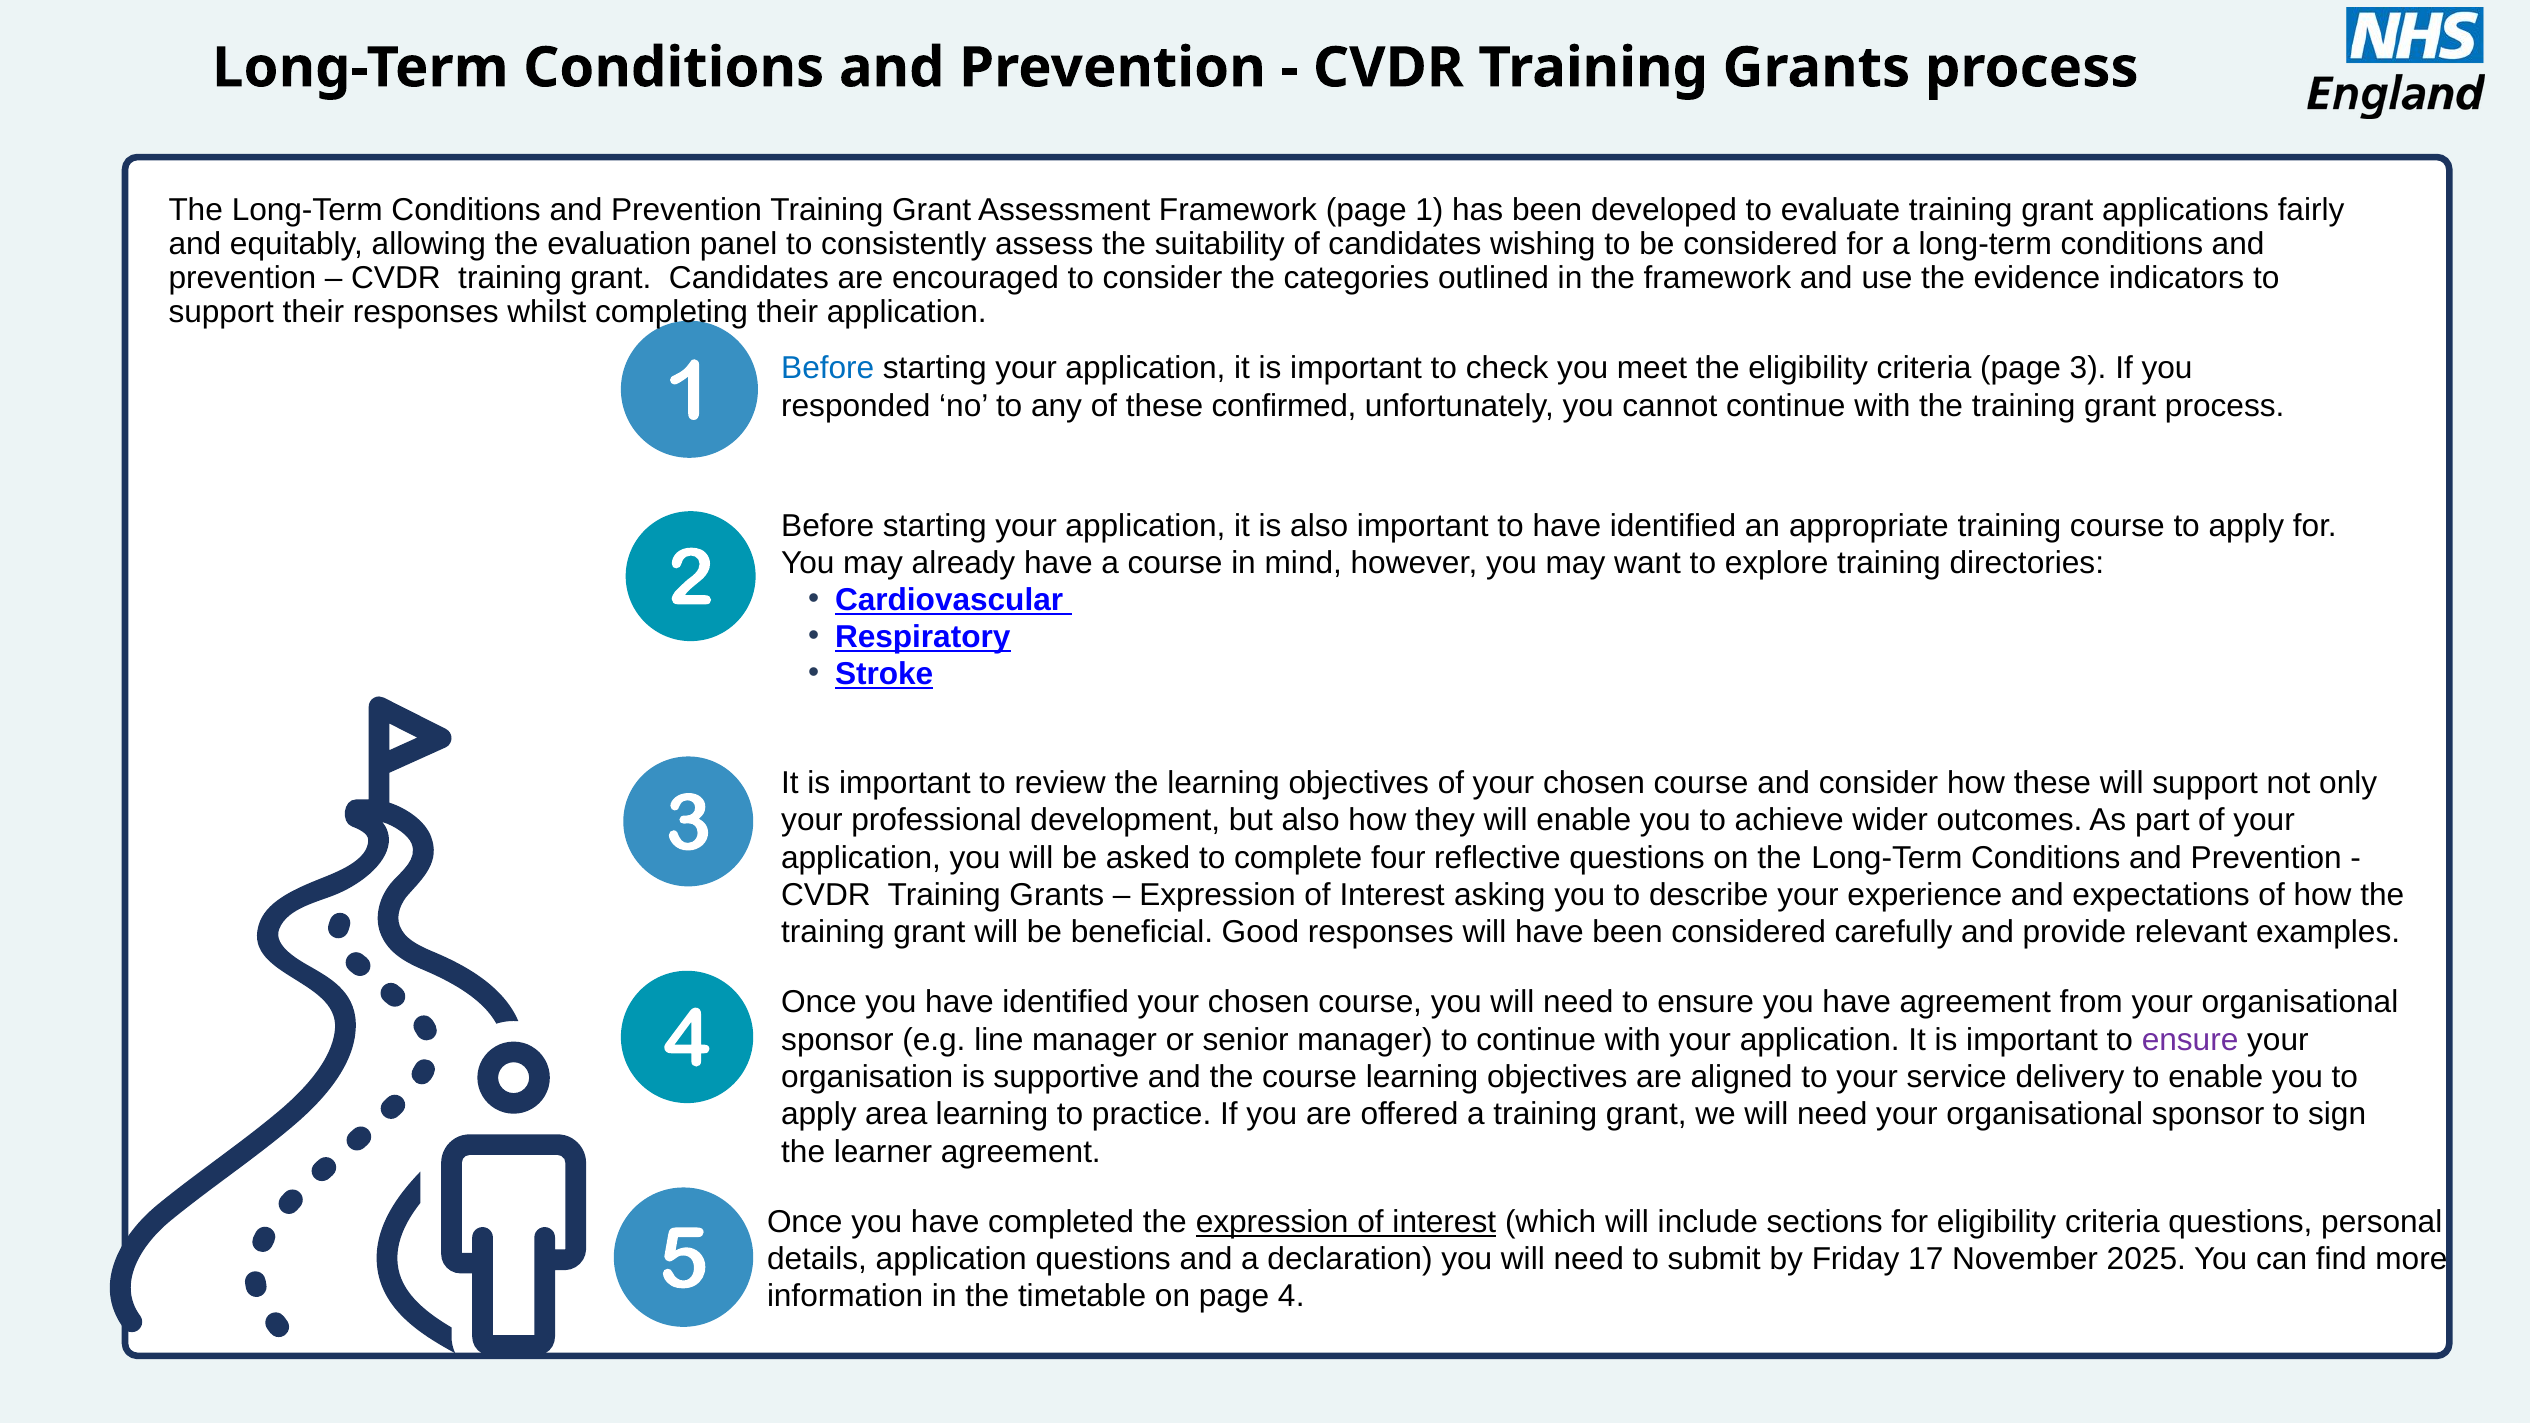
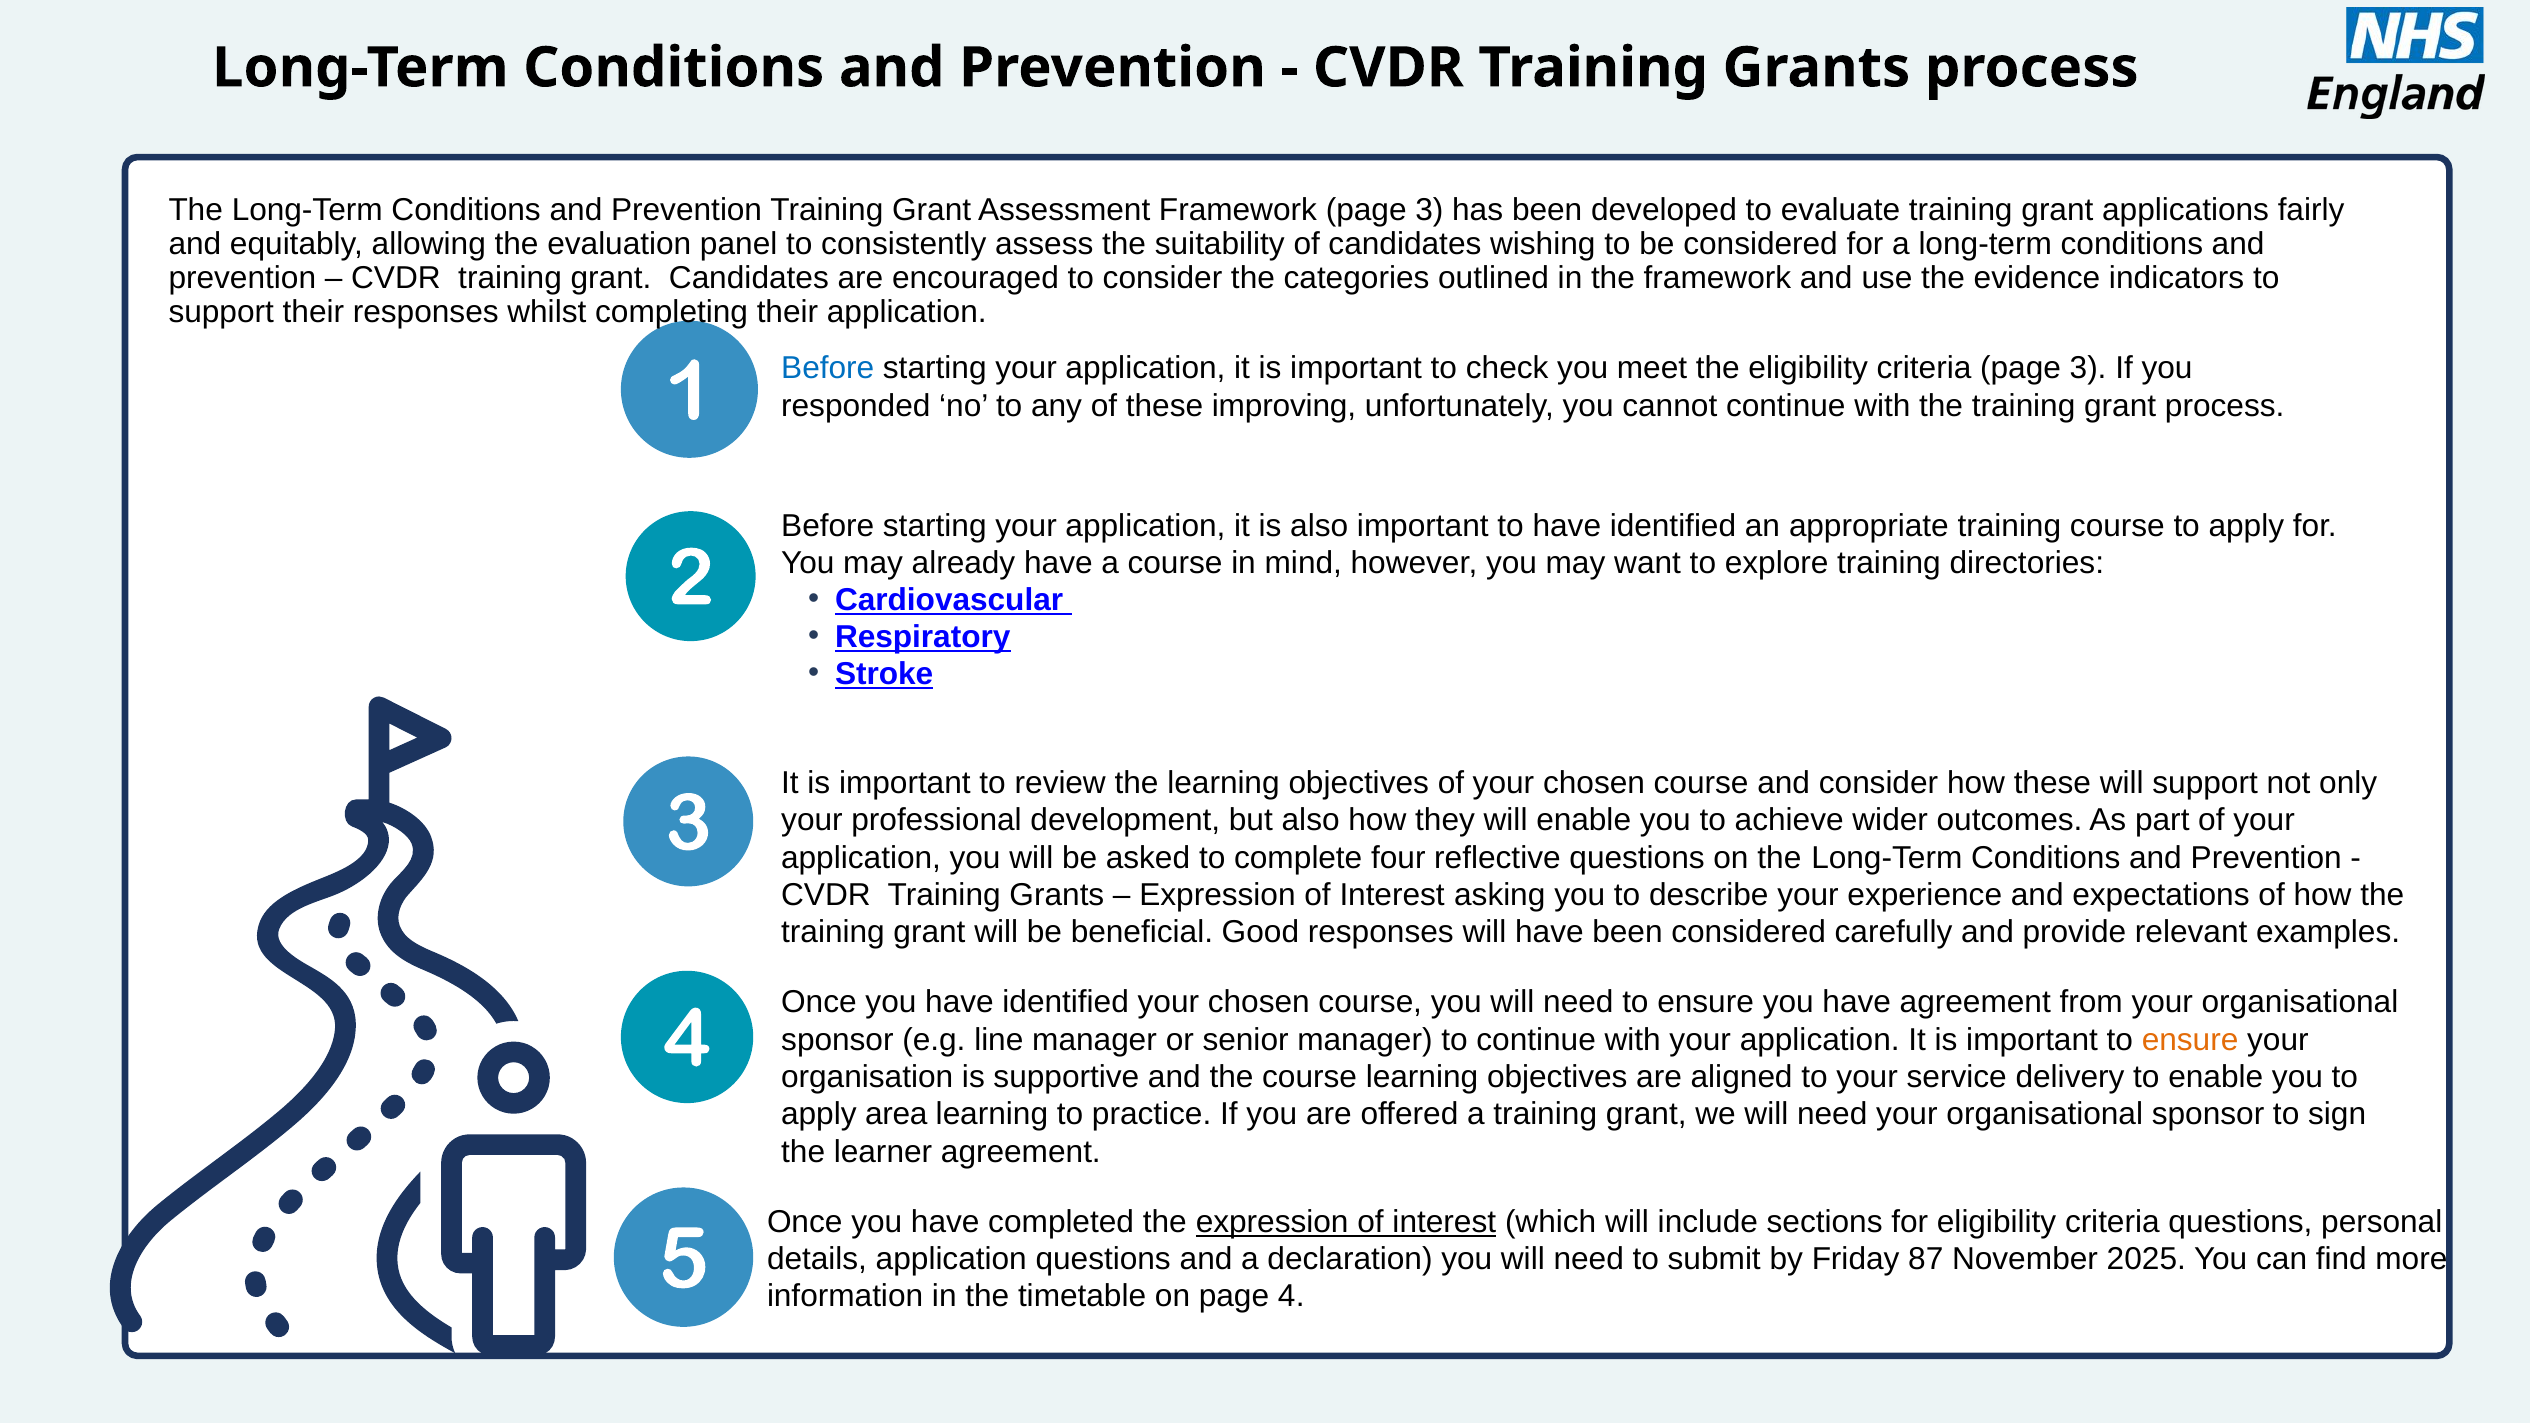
Framework page 1: 1 -> 3 (1429, 210)
confirmed: confirmed -> improving (1284, 406)
ensure colour: purple -> orange (2190, 1040)
17: 17 -> 87 (1926, 1259)
